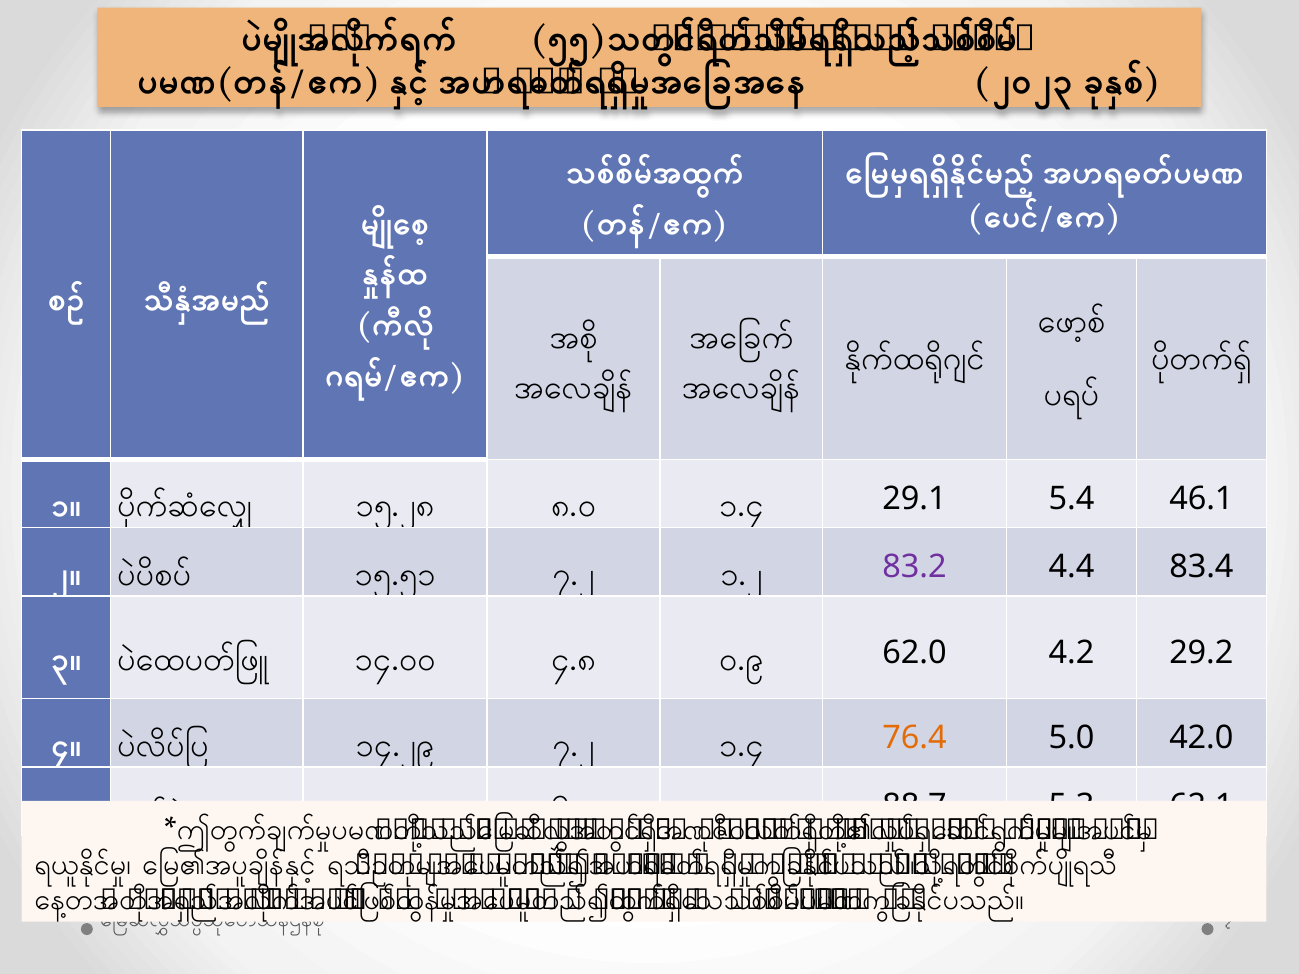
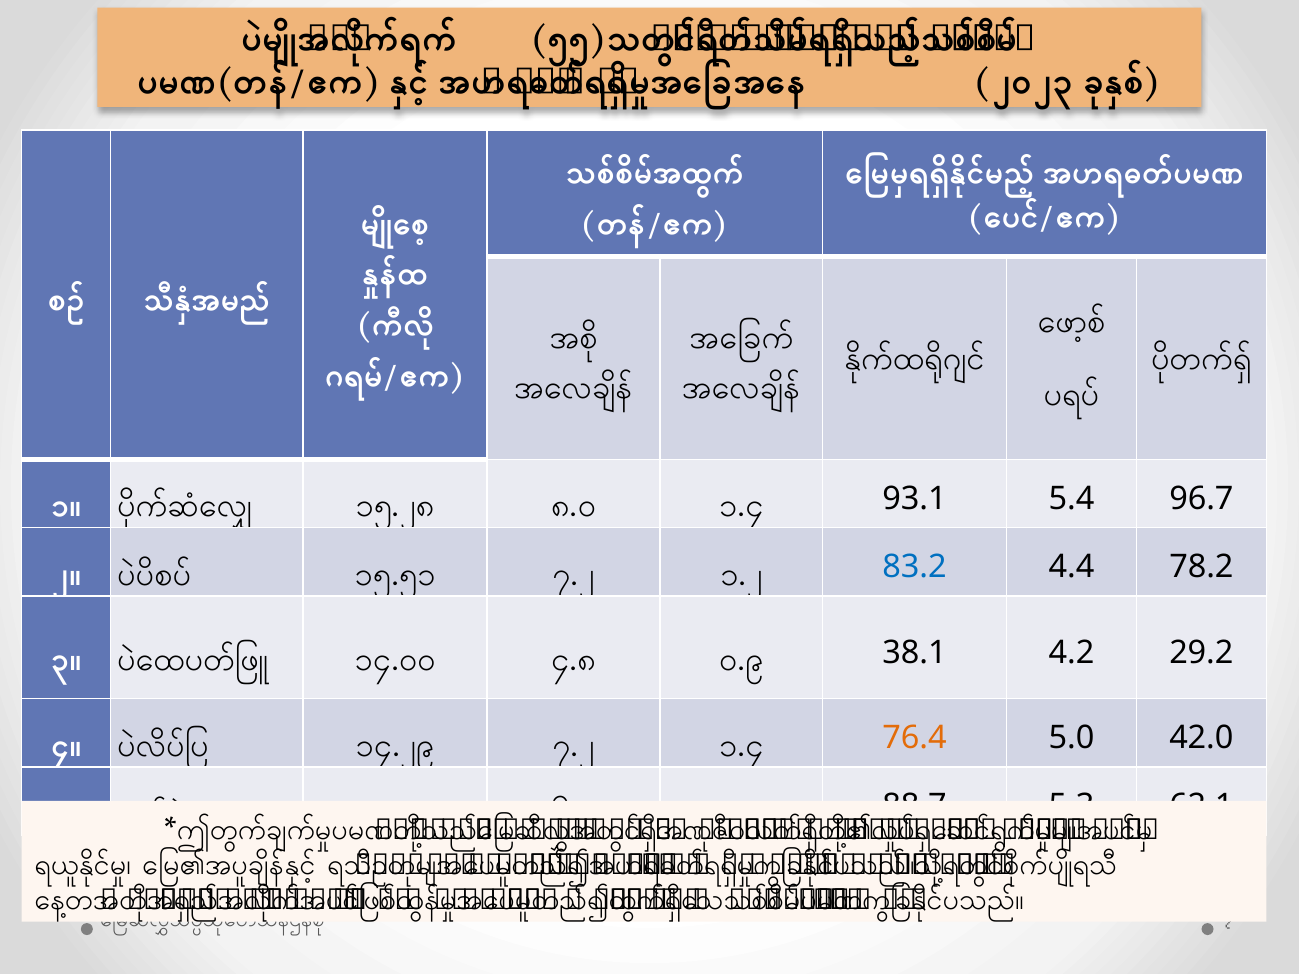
29.1: 29.1 -> 93.1 (915, 499)
46.1: 46.1 -> 96.7 (1201, 499)
83.2 colour: purple -> blue (915, 567)
83.4: 83.4 -> 78.2 (1201, 567)
62.0: 62.0 -> 38.1 (915, 653)
